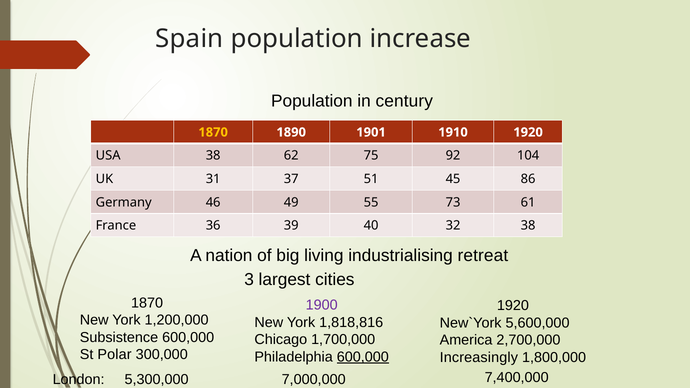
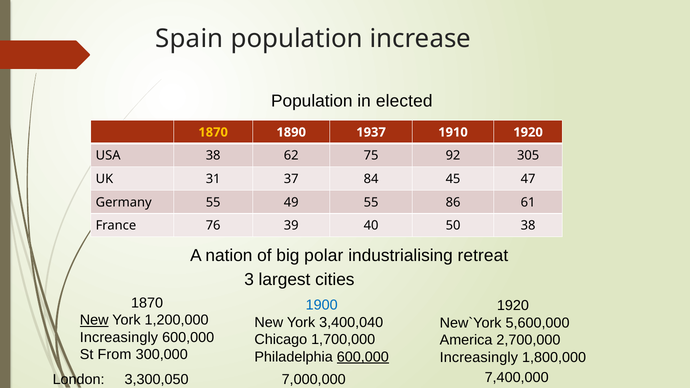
century: century -> elected (404, 101)
1901: 1901 -> 1937 (371, 132)
104: 104 -> 305 (528, 156)
51: 51 -> 84 (371, 179)
86: 86 -> 47 (528, 179)
Germany 46: 46 -> 55 (213, 202)
73: 73 -> 86 (453, 202)
36: 36 -> 76 (213, 226)
32: 32 -> 50 (453, 226)
living: living -> polar (324, 256)
1900 colour: purple -> blue (322, 305)
New underline: none -> present (94, 320)
1,818,816: 1,818,816 -> 3,400,040 (351, 323)
Subsistence: Subsistence -> Increasingly (119, 338)
Polar: Polar -> From (114, 355)
5,300,000: 5,300,000 -> 3,300,050 (157, 379)
